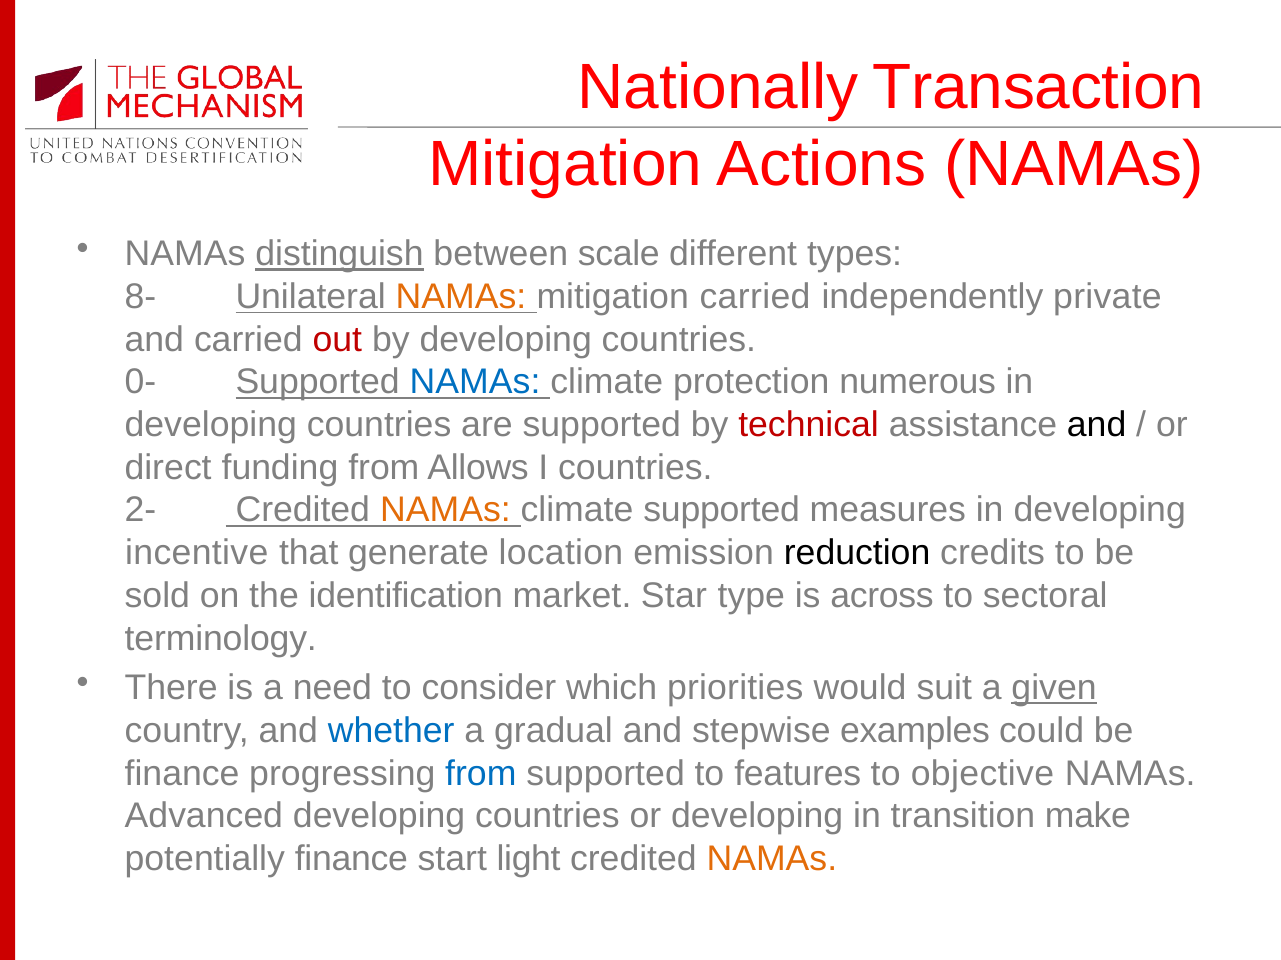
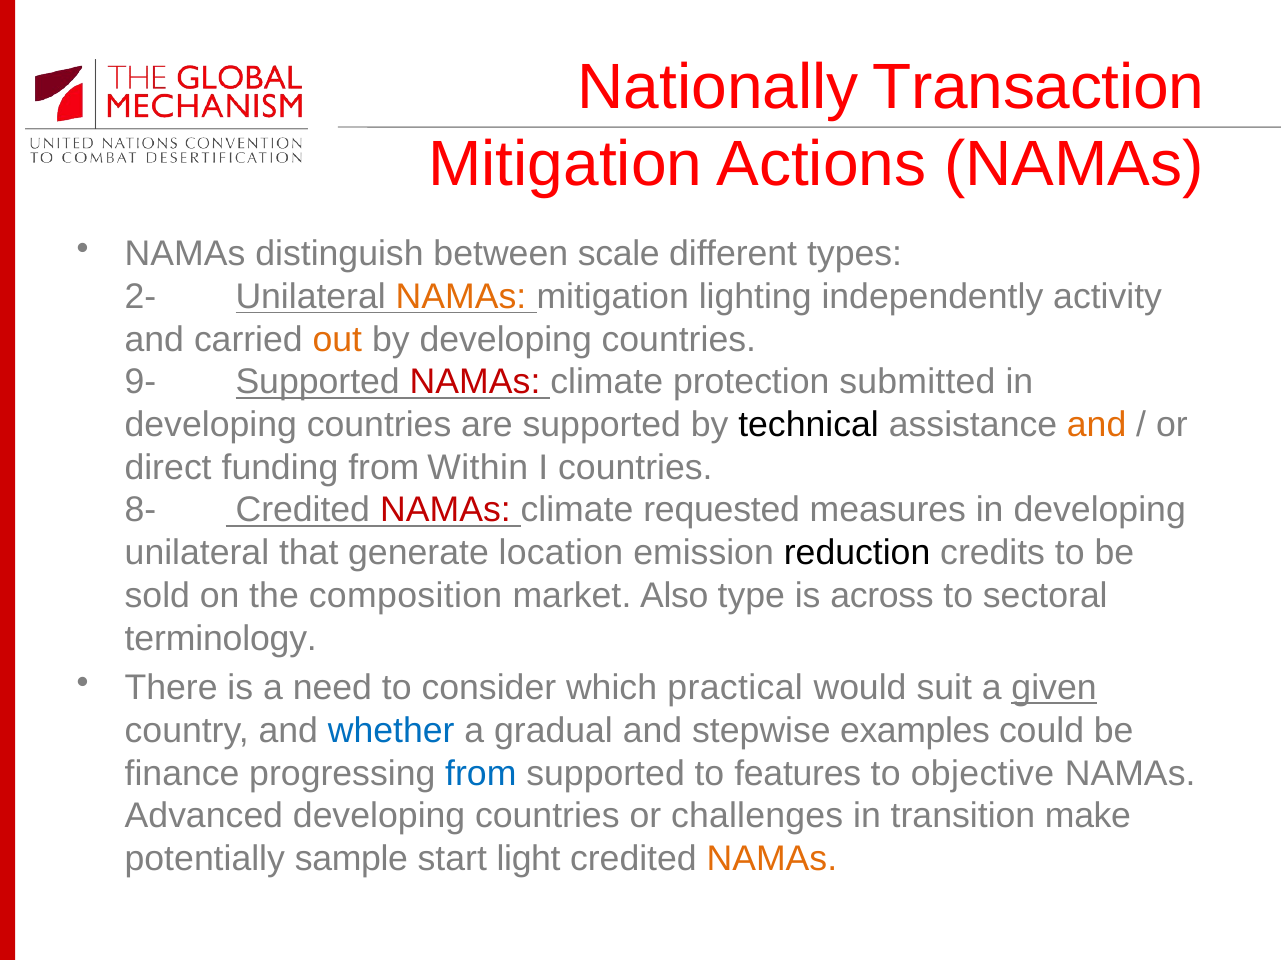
distinguish underline: present -> none (339, 254)
8-: 8- -> 2- (141, 297)
mitigation carried: carried -> lighting (755, 297)
private: private -> activity (1108, 297)
out colour: red -> orange (337, 340)
0-: 0- -> 9- (141, 382)
NAMAs colour: blue -> red (475, 382)
numerous: numerous -> submitted (917, 382)
technical colour: red -> black (809, 425)
and colour: black -> orange (1097, 425)
Allows: Allows -> Within (478, 468)
2-: 2- -> 8- (141, 511)
NAMAs colour: orange -> red (445, 511)
climate supported: supported -> requested (722, 511)
incentive: incentive -> unilateral (197, 553)
identification: identification -> composition (406, 596)
Star: Star -> Also (674, 596)
priorities: priorities -> practical (735, 689)
or developing: developing -> challenges (757, 817)
potentially finance: finance -> sample (351, 859)
